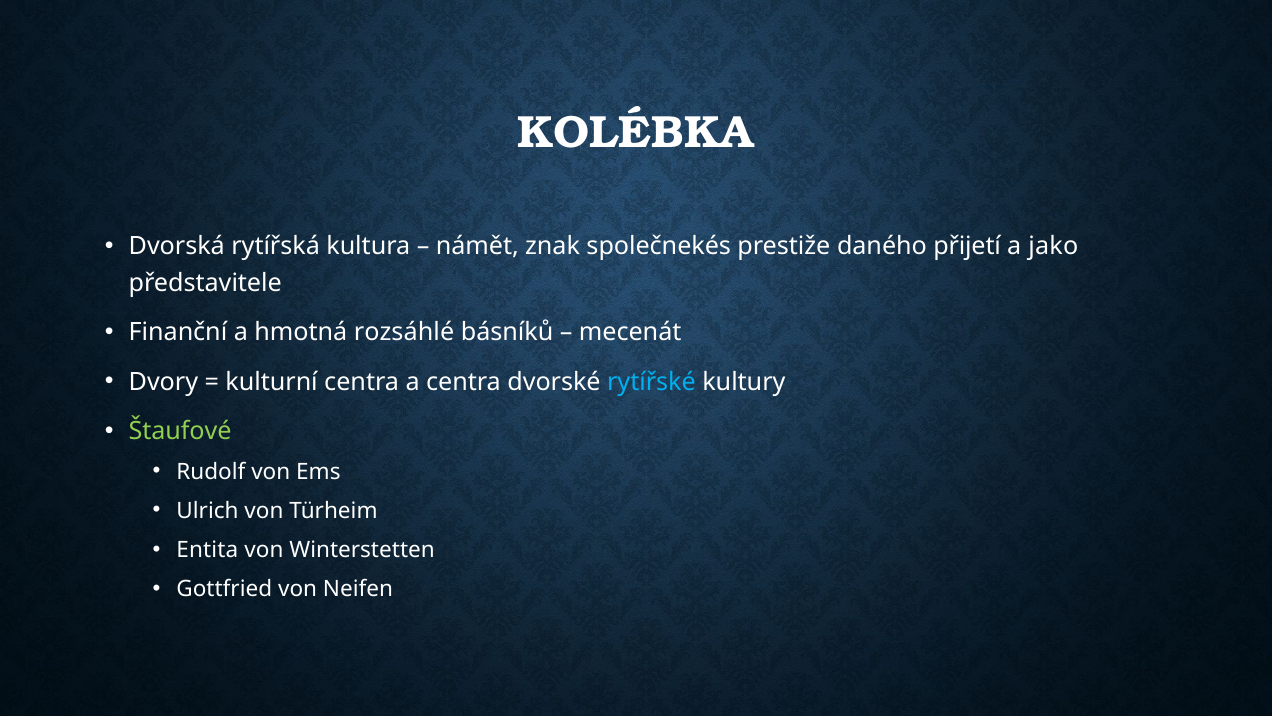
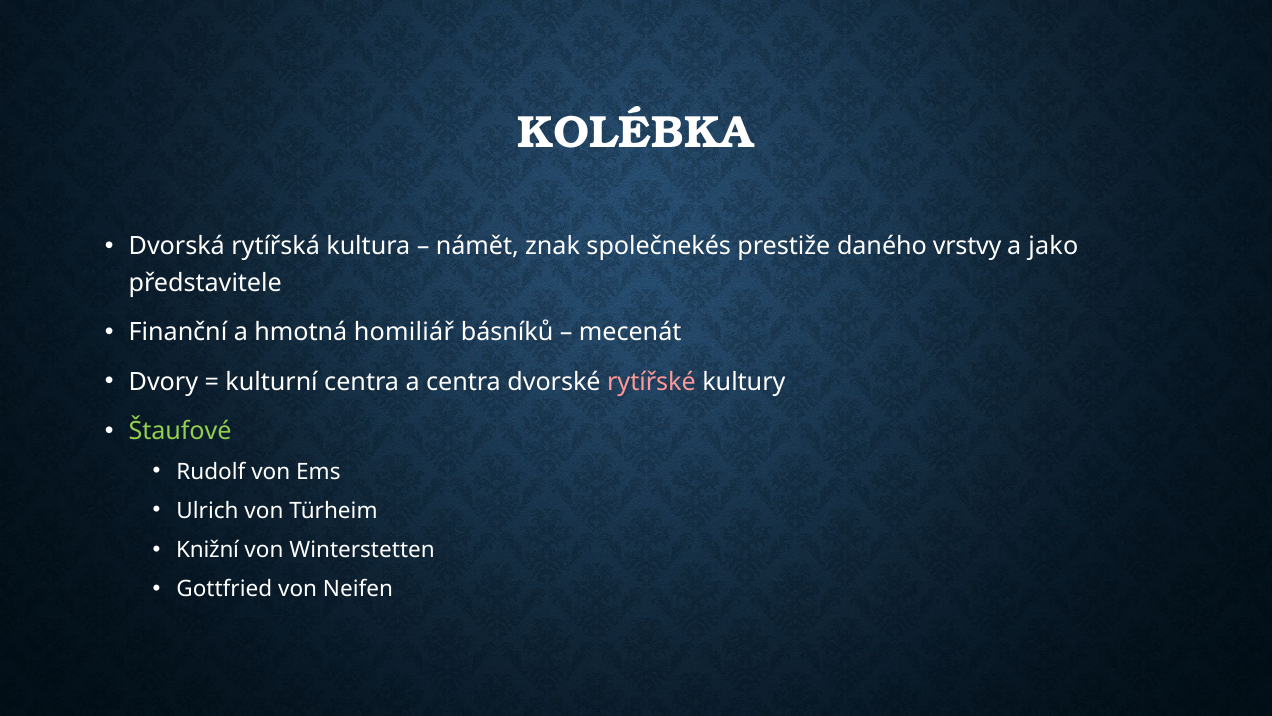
přijetí: přijetí -> vrstvy (967, 246)
rozsáhlé: rozsáhlé -> homiliář (404, 332)
rytířské colour: light blue -> pink (651, 381)
Entita: Entita -> Knižní (208, 549)
